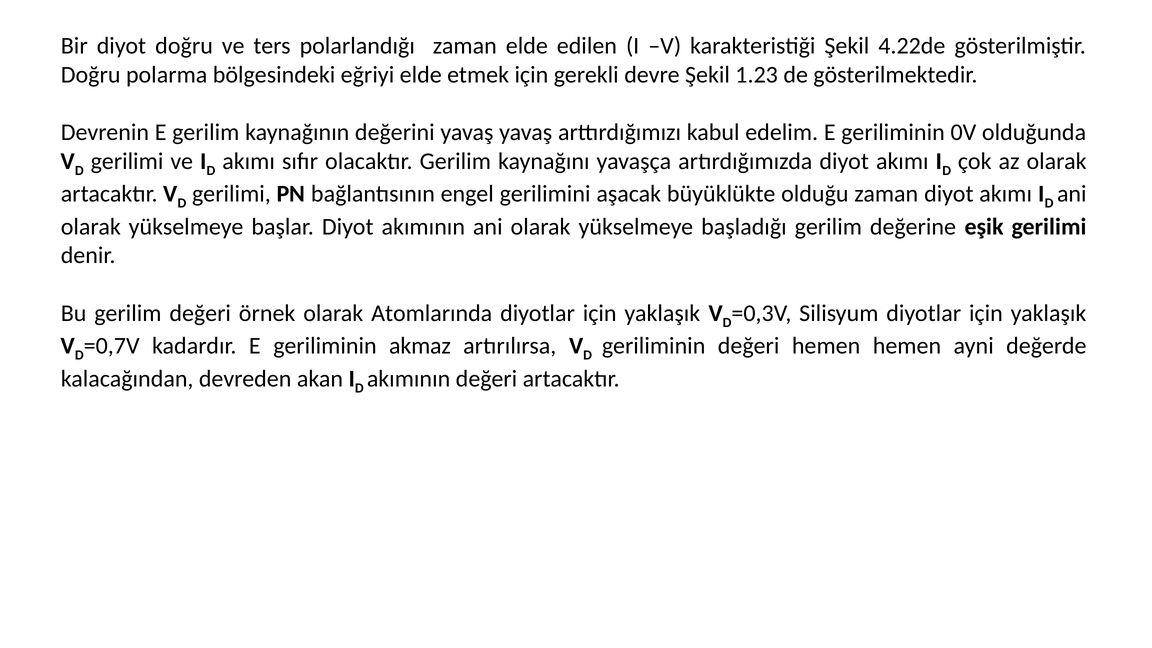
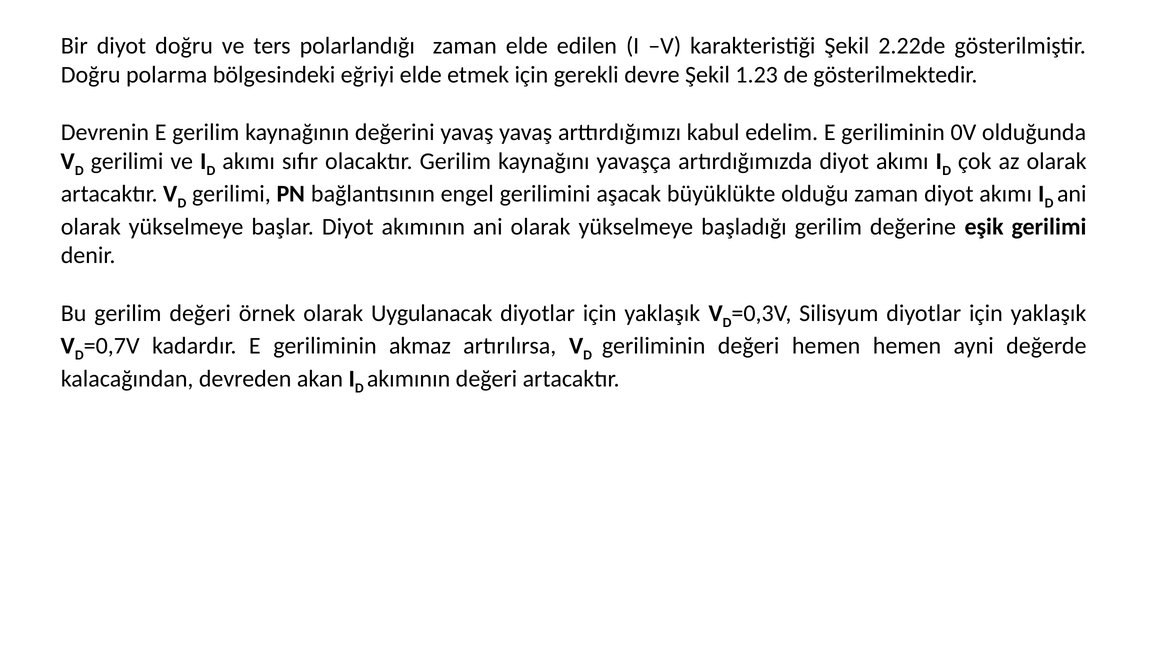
4.22de: 4.22de -> 2.22de (912, 46)
Atomlarında: Atomlarında -> Uygulanacak (432, 313)
